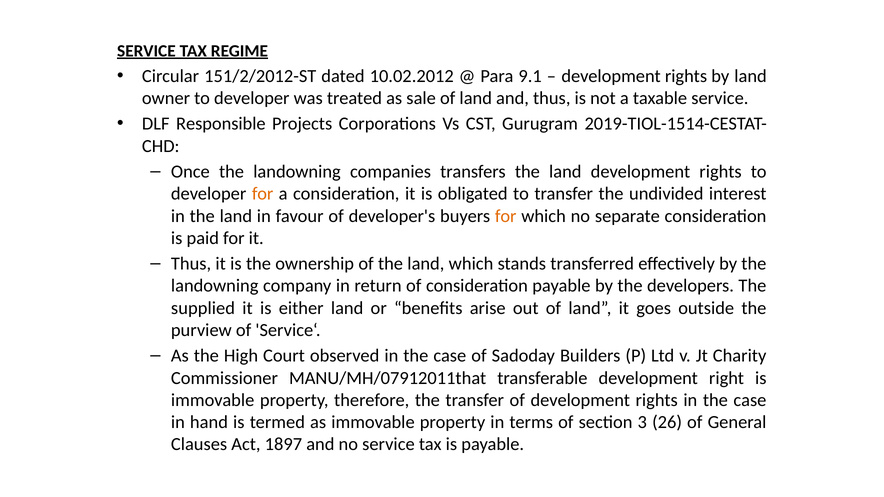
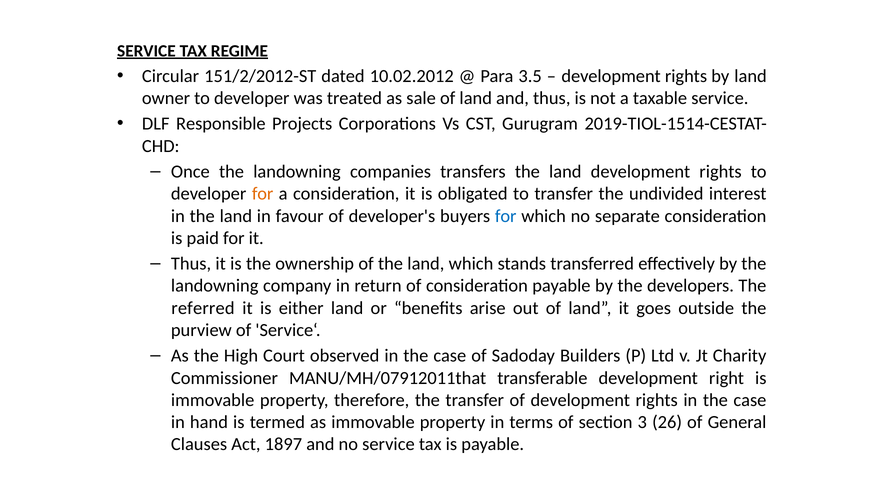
9.1: 9.1 -> 3.5 (530, 76)
for colour: orange -> blue (506, 216)
supplied: supplied -> referred (203, 308)
